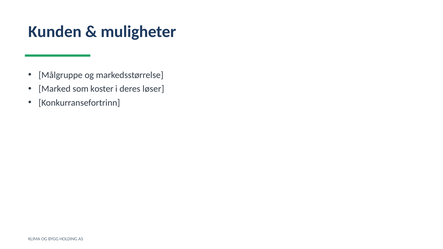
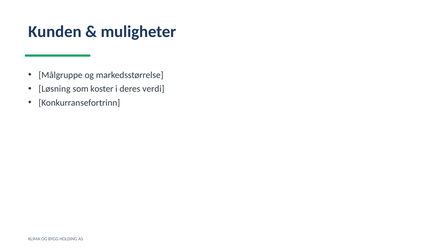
Marked: Marked -> Løsning (55, 89)
løser: løser -> verdi (153, 89)
